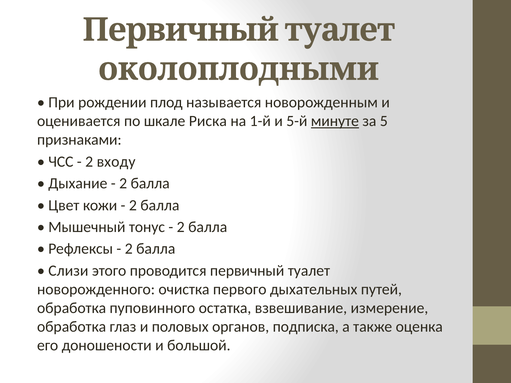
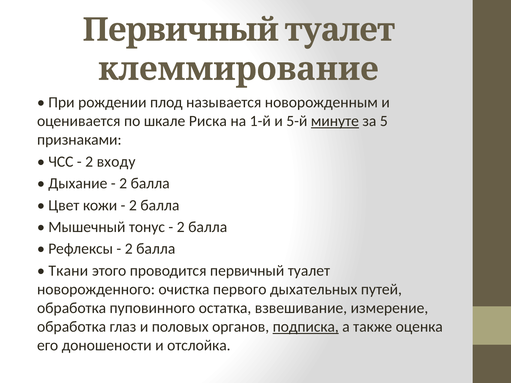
околоплодными: околоплодными -> клеммирование (238, 69)
Слизи: Слизи -> Ткани (68, 271)
подписка underline: none -> present (306, 327)
большой: большой -> отслойка (199, 346)
